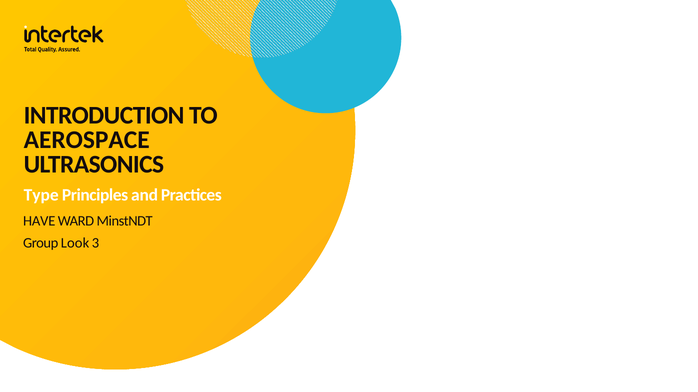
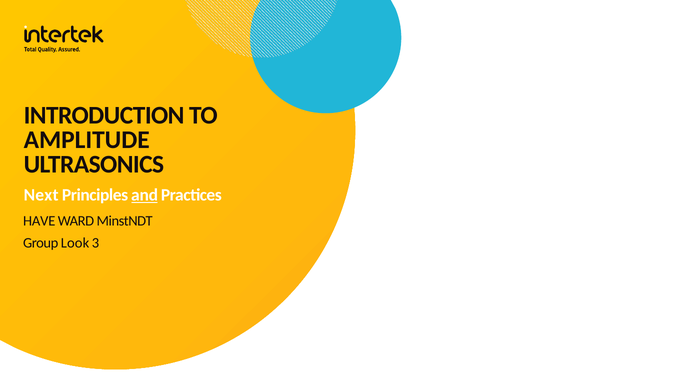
AEROSPACE: AEROSPACE -> AMPLITUDE (87, 140)
Type: Type -> Next (41, 195)
and underline: none -> present (145, 195)
